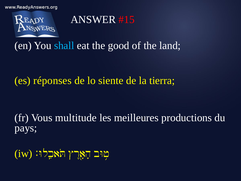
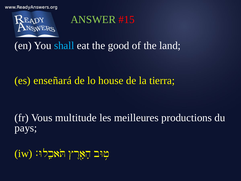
ANSWER colour: white -> light green (93, 20)
réponses: réponses -> enseñará (52, 80)
siente: siente -> house (111, 80)
